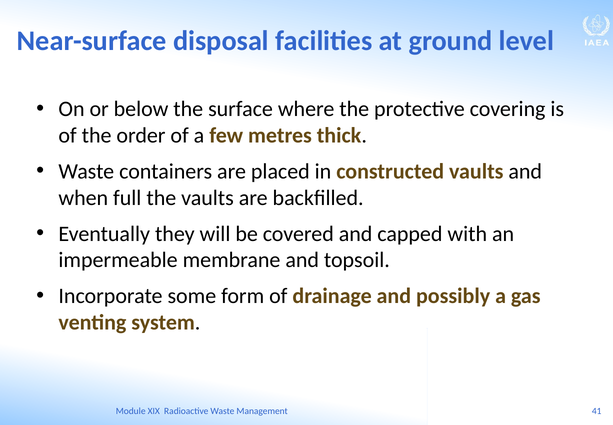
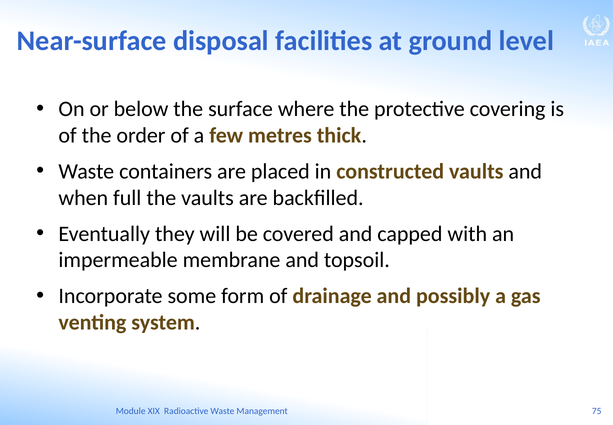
41: 41 -> 75 (597, 410)
